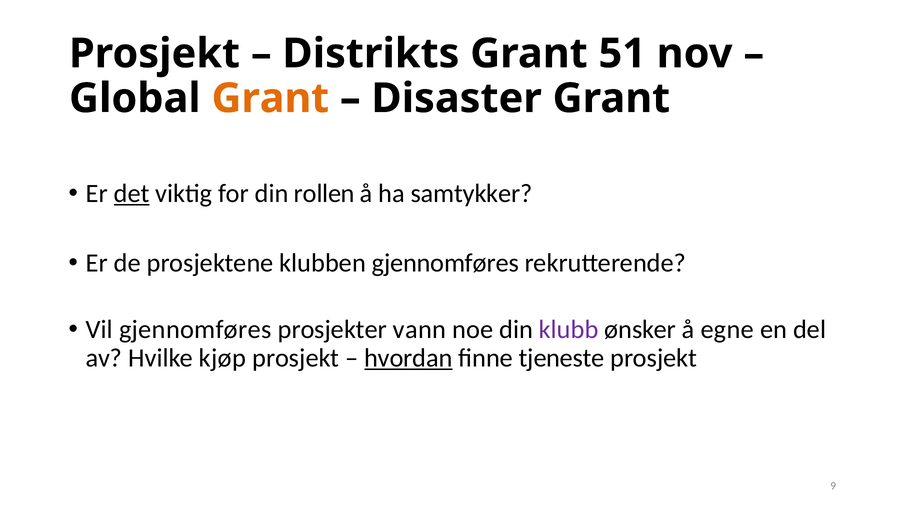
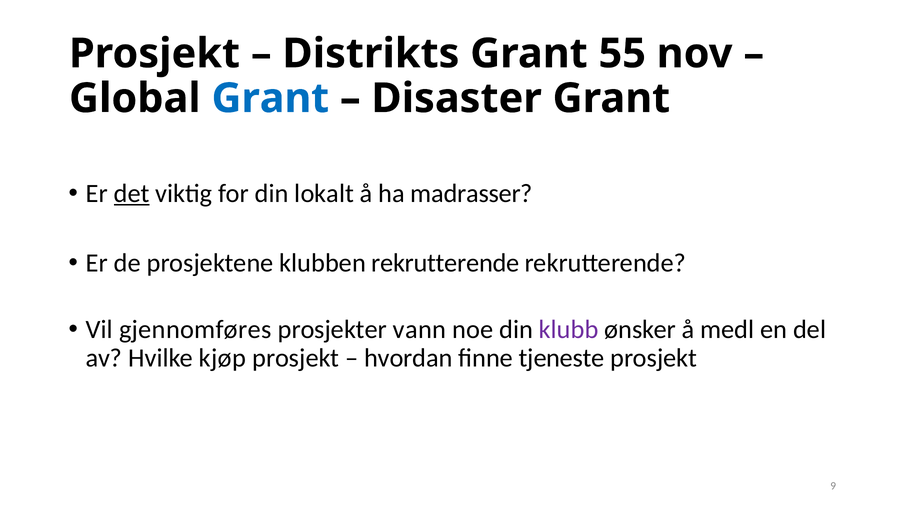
51: 51 -> 55 (622, 54)
Grant colour: orange -> blue (270, 98)
rollen: rollen -> lokalt (324, 193)
samtykker: samtykker -> madrasser (472, 193)
klubben gjennomføres: gjennomføres -> rekrutterende (445, 263)
egne: egne -> medl (727, 330)
hvordan underline: present -> none (408, 358)
